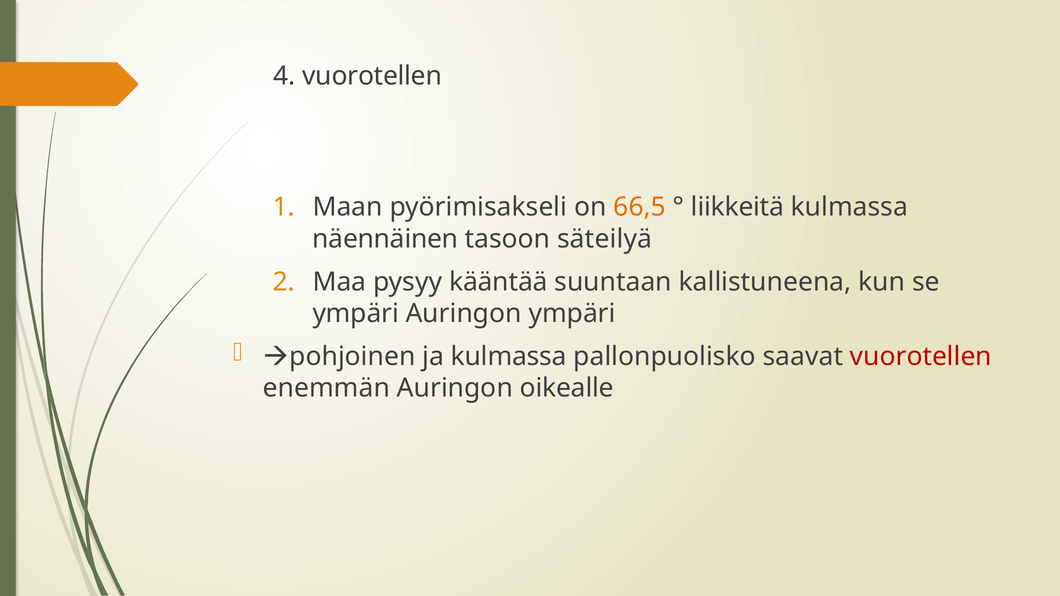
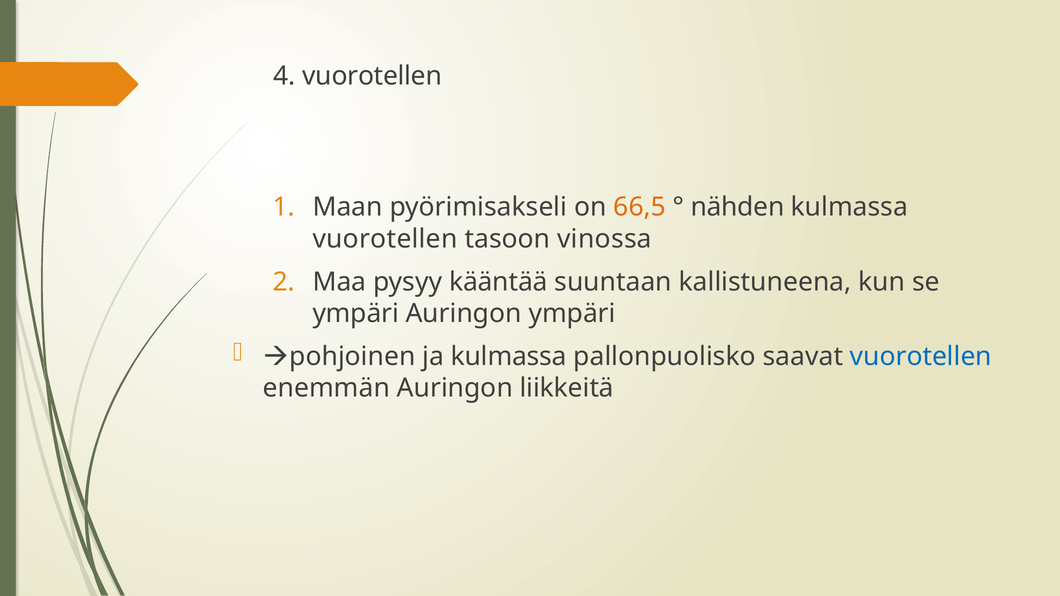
liikkeitä: liikkeitä -> nähden (738, 207)
näennäinen: näennäinen -> vuorotellen (385, 239)
säteilyä: säteilyä -> vinossa (605, 239)
vuorotellen colour: red -> blue (921, 357)
oikealle: oikealle -> liikkeitä (567, 388)
